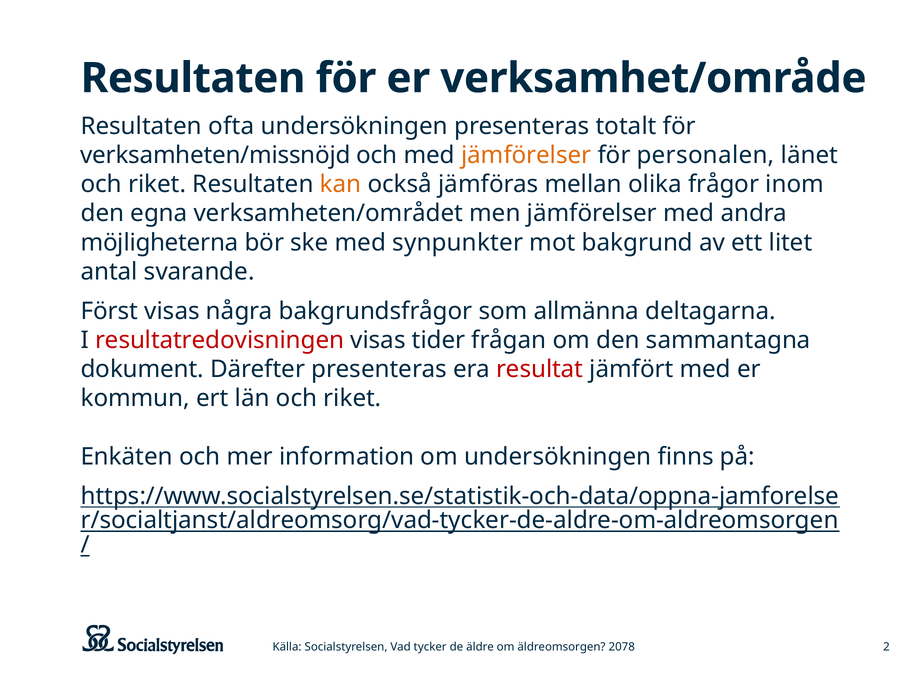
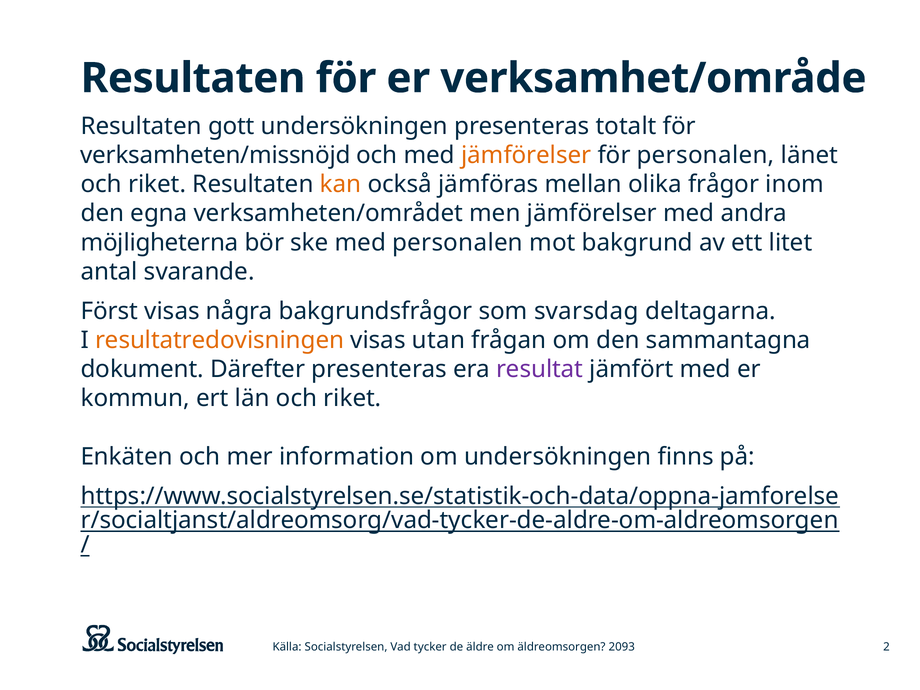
ofta: ofta -> gott (231, 126)
med synpunkter: synpunkter -> personalen (458, 243)
allmänna: allmänna -> svarsdag (586, 311)
resultatredovisningen colour: red -> orange (220, 340)
tider: tider -> utan (438, 340)
resultat colour: red -> purple (540, 369)
2078: 2078 -> 2093 (622, 647)
